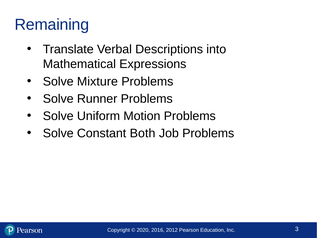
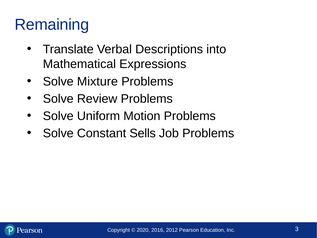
Runner: Runner -> Review (97, 99)
Both: Both -> Sells (143, 133)
